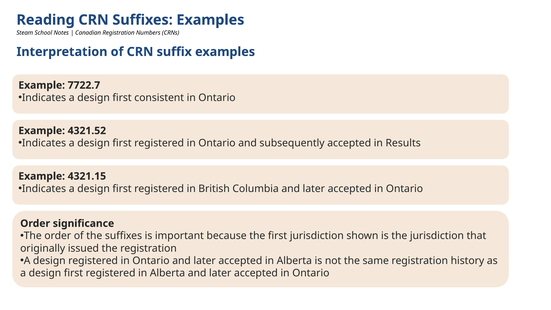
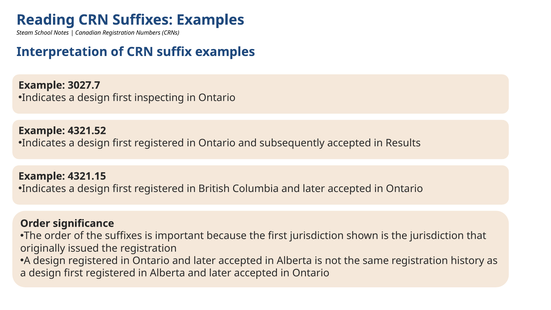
7722.7: 7722.7 -> 3027.7 (84, 85)
consistent: consistent -> inspecting (159, 98)
